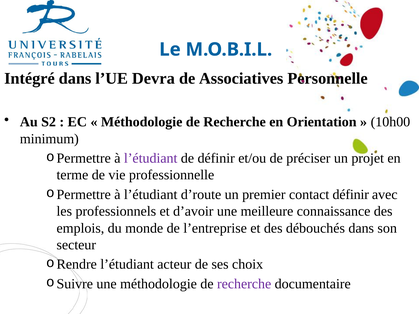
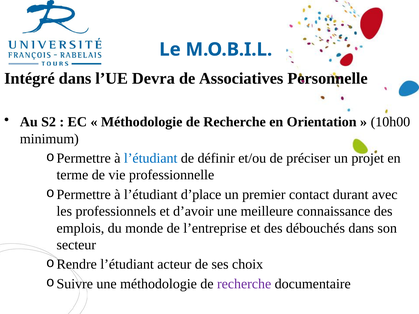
l’étudiant colour: purple -> blue (151, 158)
d’route: d’route -> d’place (201, 195)
contact définir: définir -> durant (351, 195)
